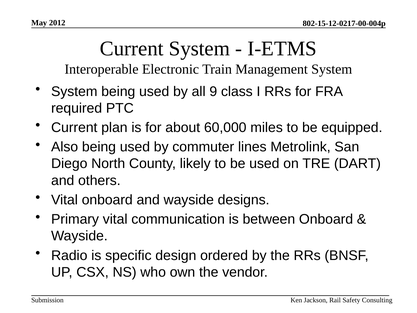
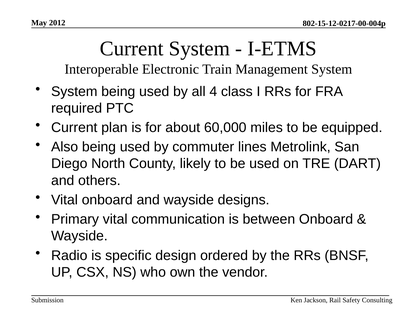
9: 9 -> 4 (213, 91)
